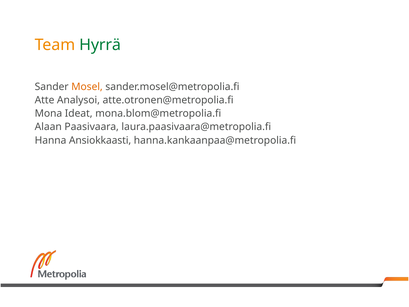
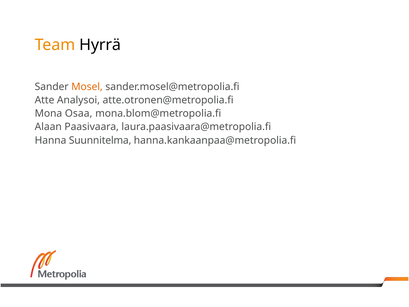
Hyrrä colour: green -> black (100, 45)
Ideat: Ideat -> Osaa (79, 113)
Ansiokkaasti: Ansiokkaasti -> Suunnitelma (100, 140)
